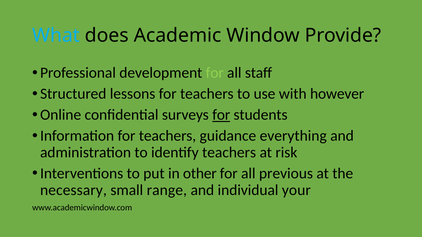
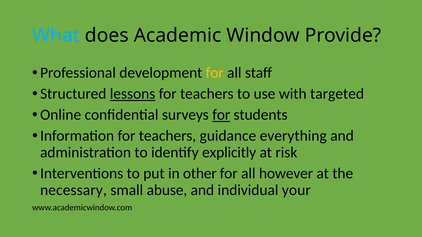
for colour: light green -> yellow (215, 73)
lessons underline: none -> present (133, 94)
however: however -> targeted (337, 94)
identify teachers: teachers -> explicitly (229, 153)
previous: previous -> however (286, 174)
range: range -> abuse (167, 190)
